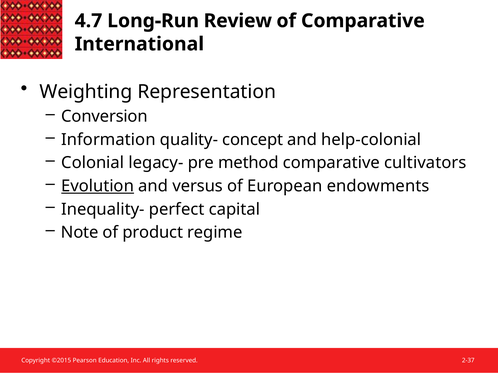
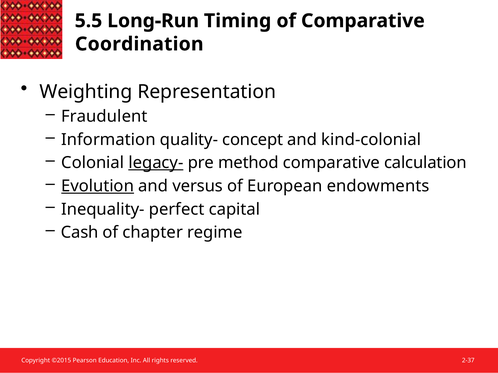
4.7: 4.7 -> 5.5 (88, 21)
Review: Review -> Timing (238, 21)
International: International -> Coordination (139, 44)
Conversion: Conversion -> Fraudulent (104, 117)
help-colonial: help-colonial -> kind-colonial (371, 140)
legacy- underline: none -> present (156, 163)
cultivators: cultivators -> calculation (425, 163)
Note: Note -> Cash (80, 233)
product: product -> chapter (153, 233)
